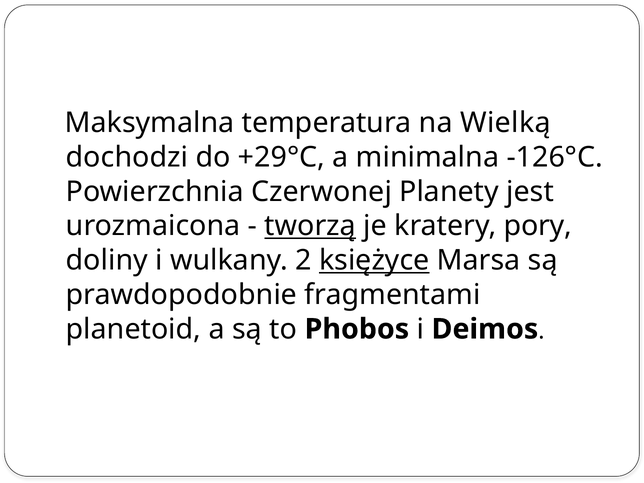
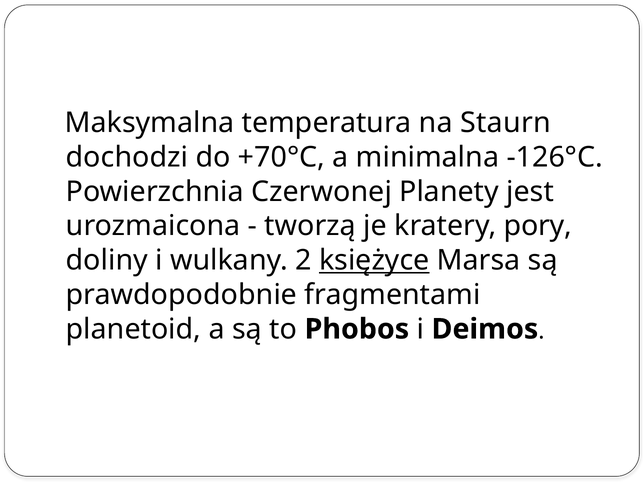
Wielką: Wielką -> Staurn (506, 123)
+29°C: +29°C -> +70°C (281, 157)
tworzą underline: present -> none (310, 226)
